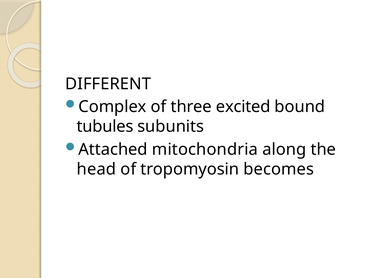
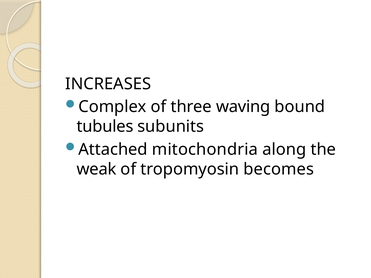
DIFFERENT: DIFFERENT -> INCREASES (108, 84)
excited: excited -> waving (243, 107)
head: head -> weak (97, 169)
